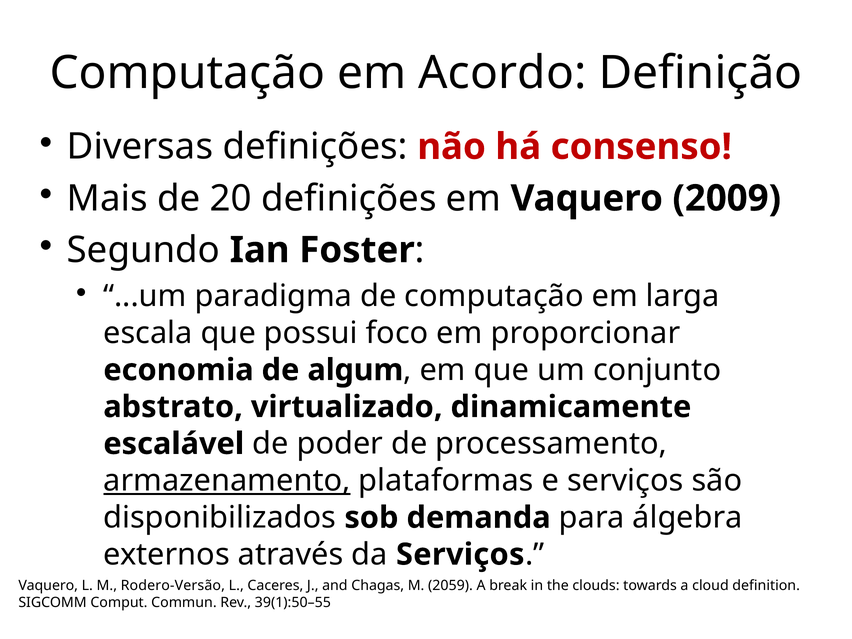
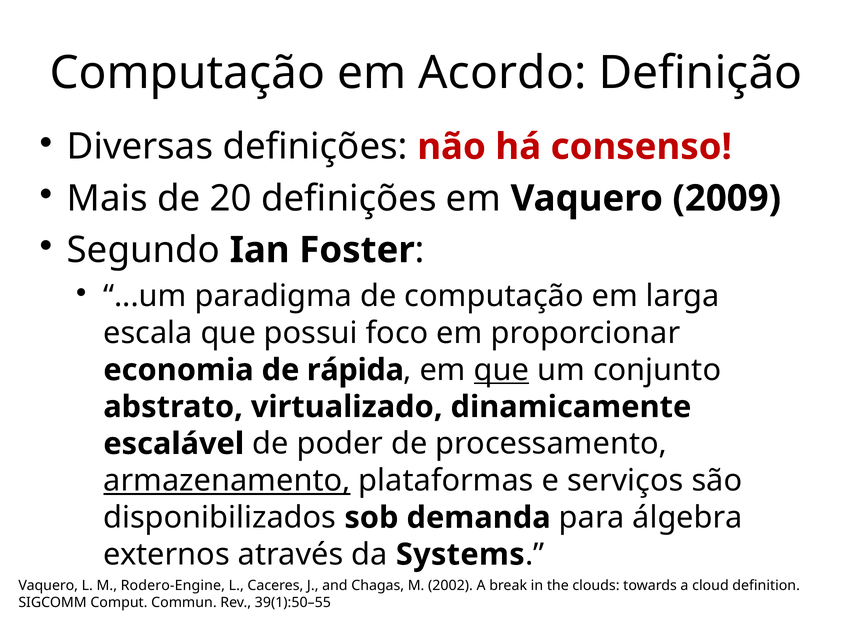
algum: algum -> rápida (355, 370)
que underline: none -> present (501, 370)
da Serviços: Serviços -> Systems (460, 555)
Rodero-Versão: Rodero-Versão -> Rodero-Engine (173, 585)
2059: 2059 -> 2002 (450, 585)
